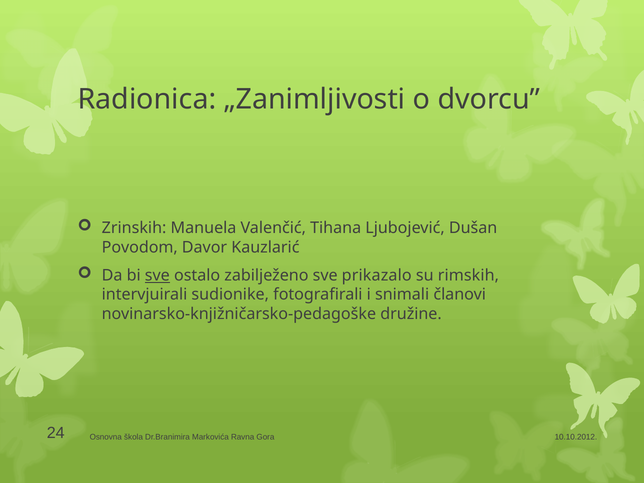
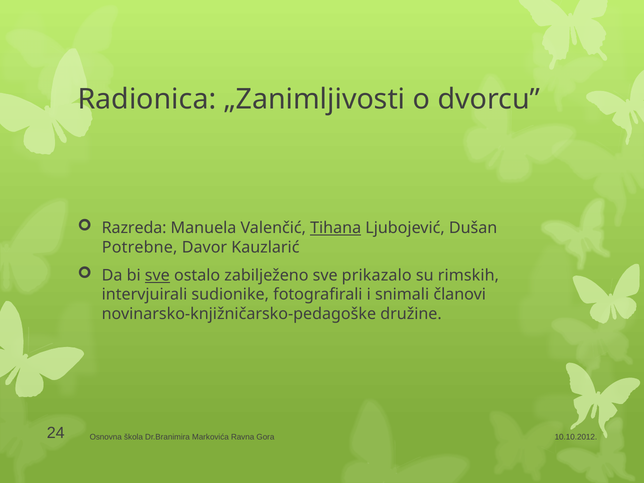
Zrinskih: Zrinskih -> Razreda (134, 228)
Tihana underline: none -> present (336, 228)
Povodom: Povodom -> Potrebne (140, 247)
